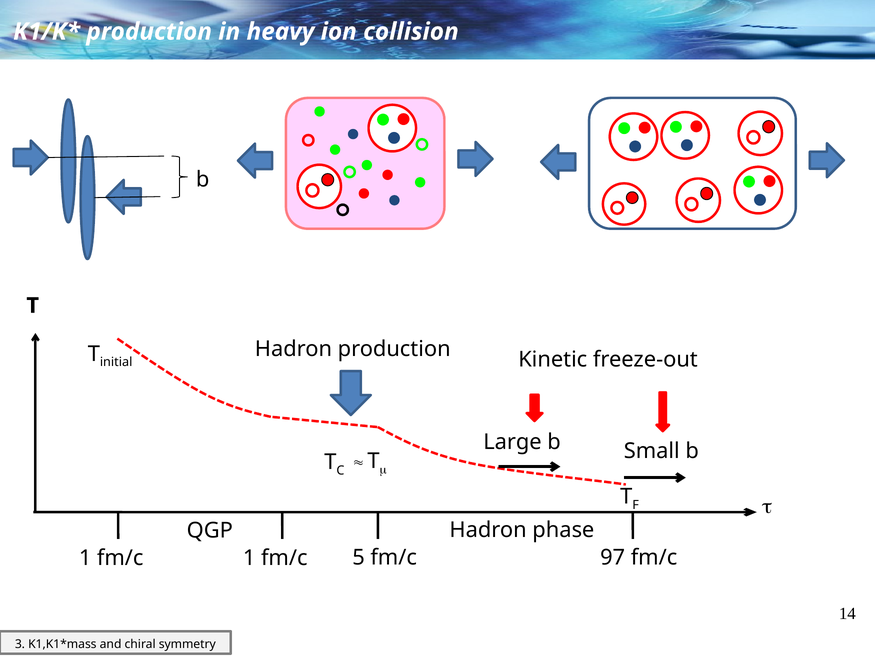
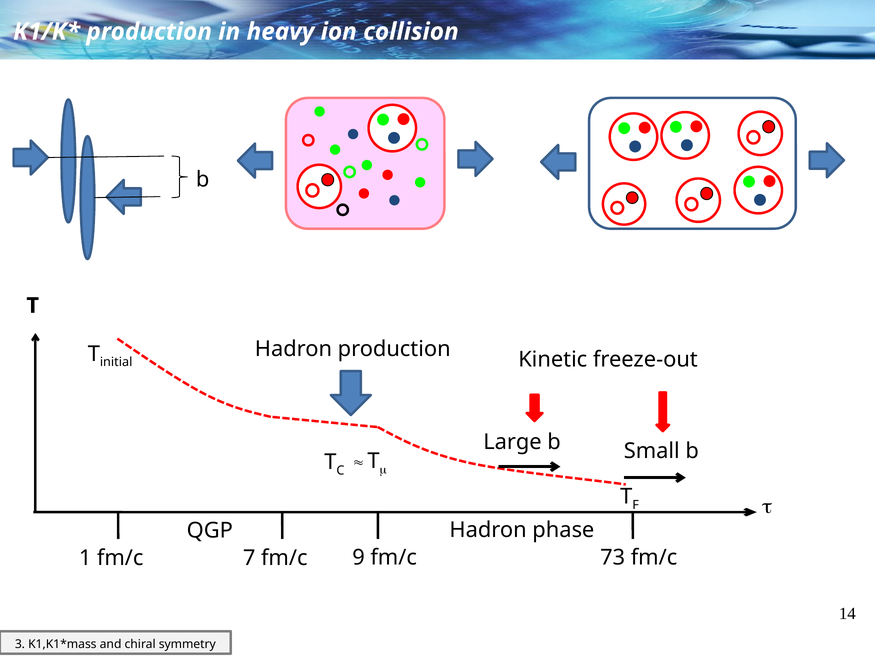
fm/c 1: 1 -> 7 (249, 558)
5: 5 -> 9 (359, 558)
97: 97 -> 73 (613, 558)
